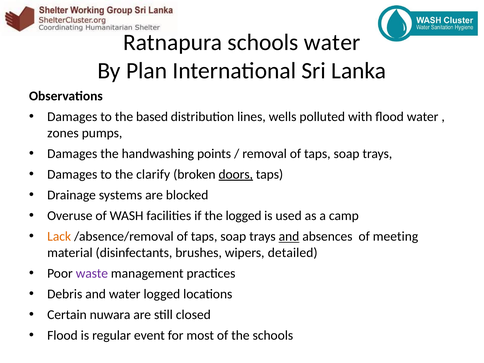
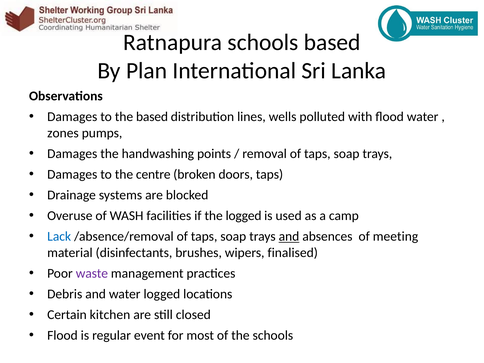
schools water: water -> based (332, 42)
clarify: clarify -> centre (153, 174)
doors underline: present -> none (236, 174)
Lack colour: orange -> blue (59, 237)
detailed: detailed -> finalised (293, 253)
nuwara: nuwara -> kitchen (110, 315)
